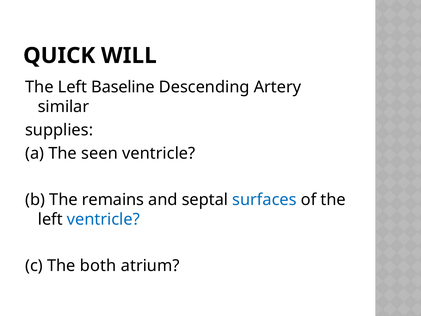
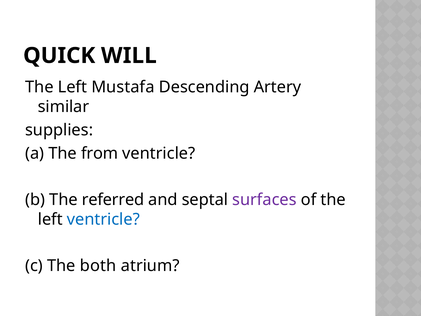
Baseline: Baseline -> Mustafa (123, 87)
seen: seen -> from (100, 153)
remains: remains -> referred (113, 199)
surfaces colour: blue -> purple (264, 199)
